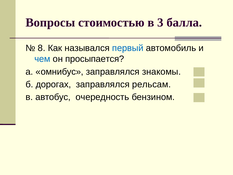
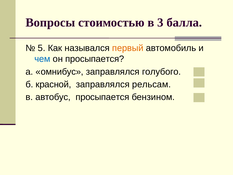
8: 8 -> 5 (42, 48)
первый colour: blue -> orange (128, 48)
знакомы: знакомы -> голубого (162, 72)
дорогах: дорогах -> красной (53, 84)
автобус очередность: очередность -> просыпается (102, 97)
